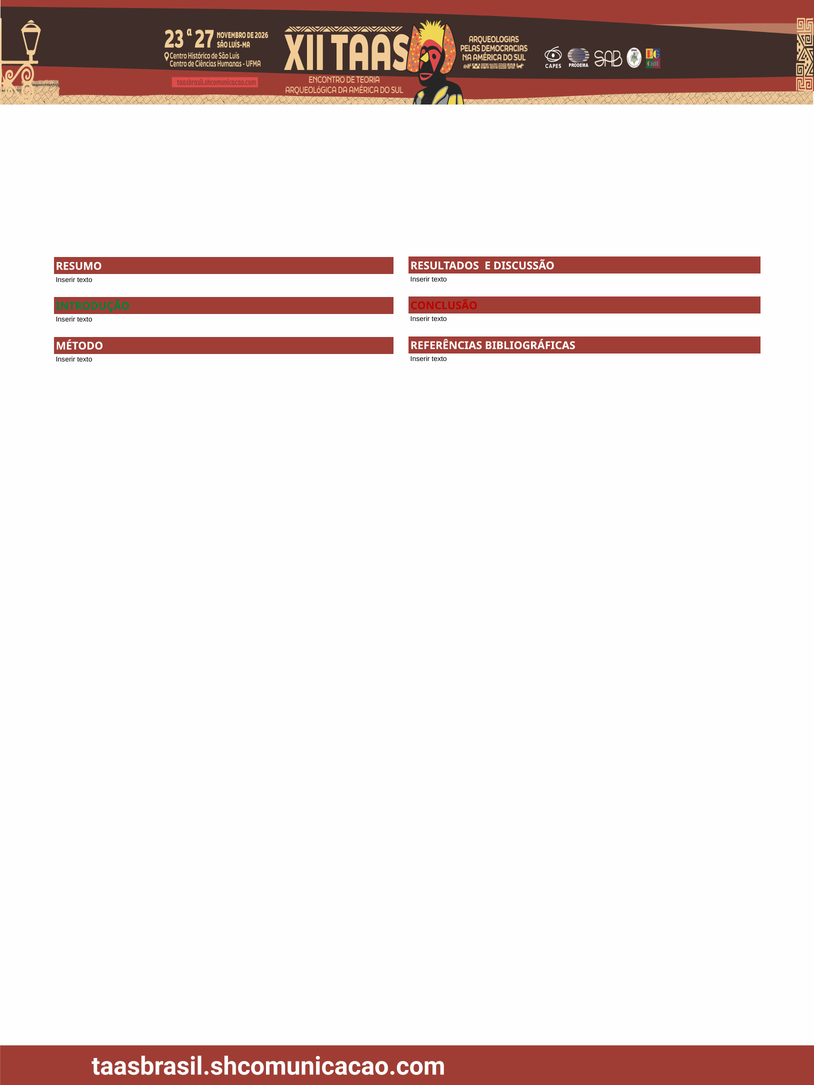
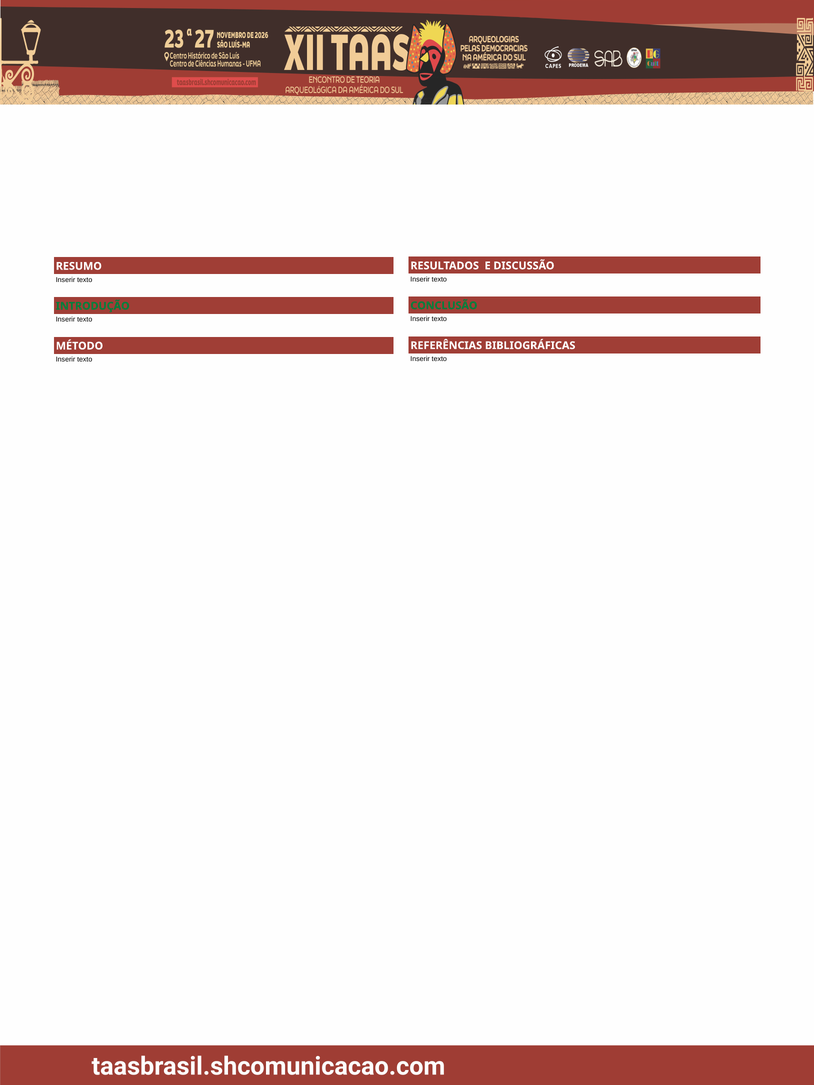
CONCLUSÃO colour: red -> green (444, 306)
